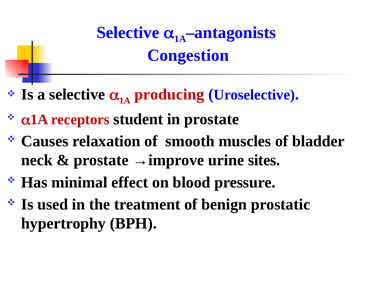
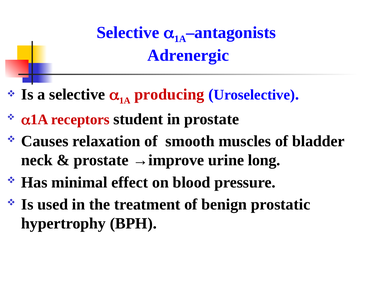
Congestion: Congestion -> Adrenergic (188, 55)
sites: sites -> long (264, 160)
